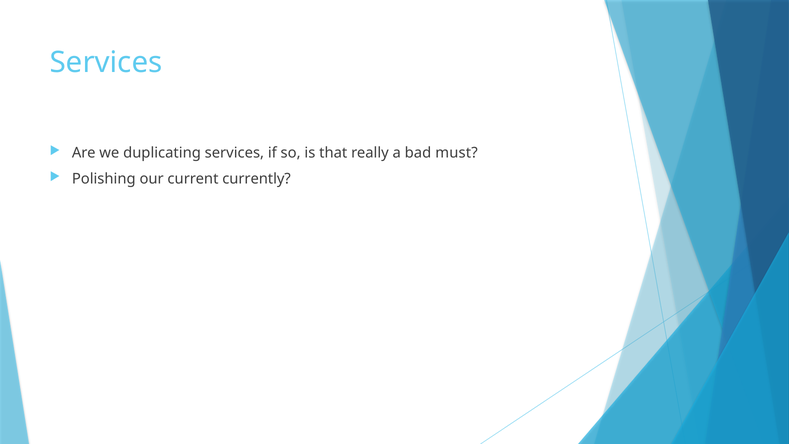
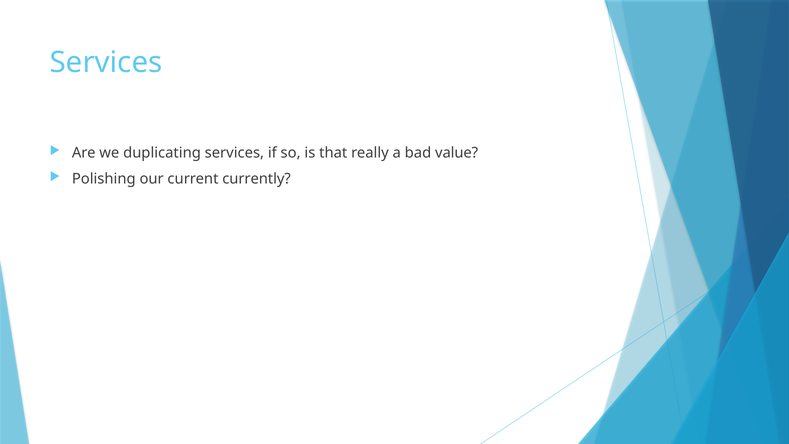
must: must -> value (457, 153)
